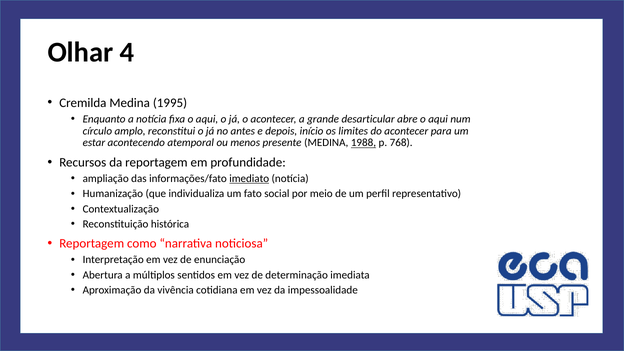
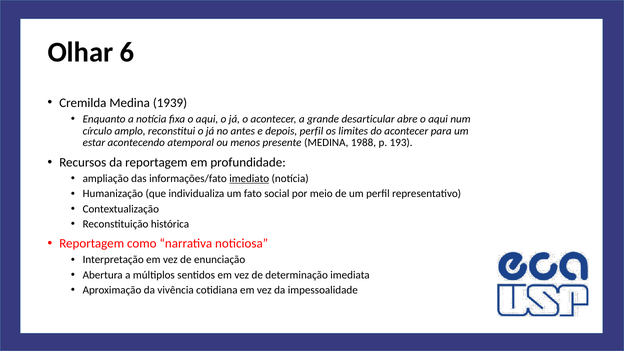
4: 4 -> 6 (127, 52)
1995: 1995 -> 1939 (170, 103)
depois início: início -> perfil (312, 131)
1988 underline: present -> none (363, 143)
768: 768 -> 193 (401, 143)
